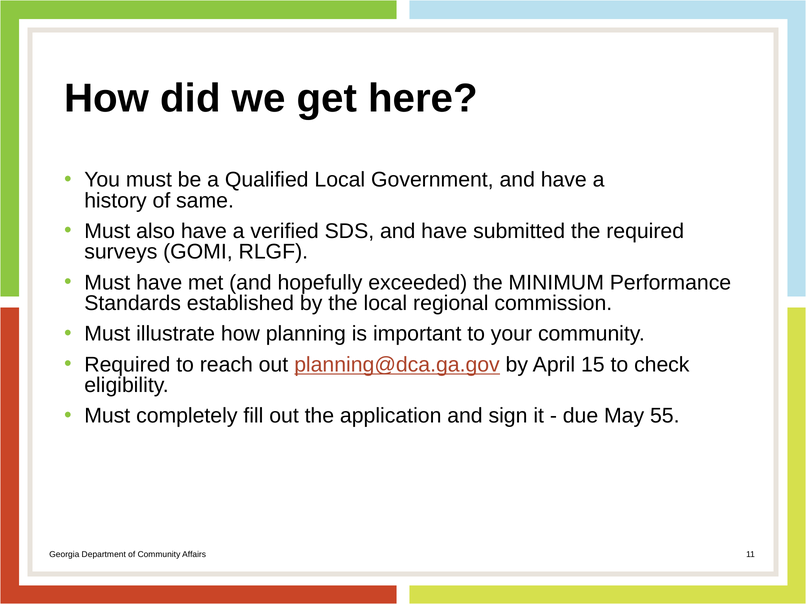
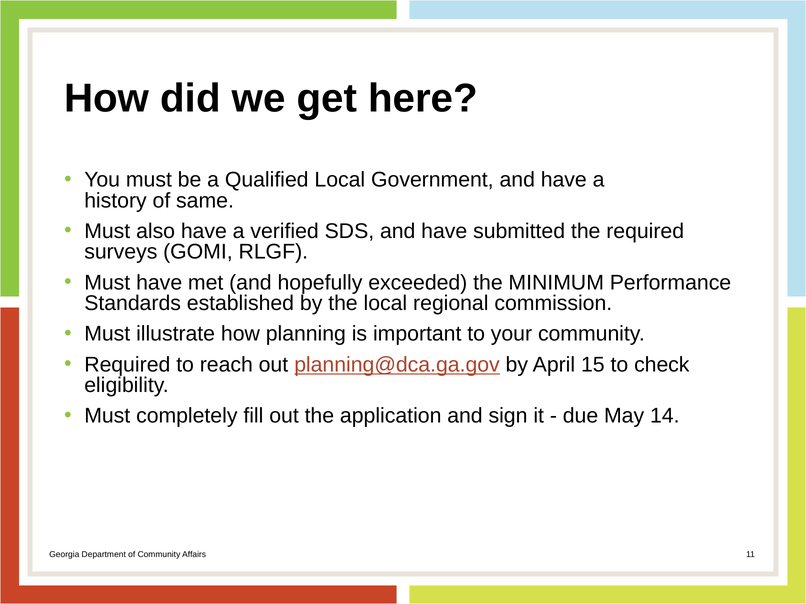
55: 55 -> 14 (665, 416)
